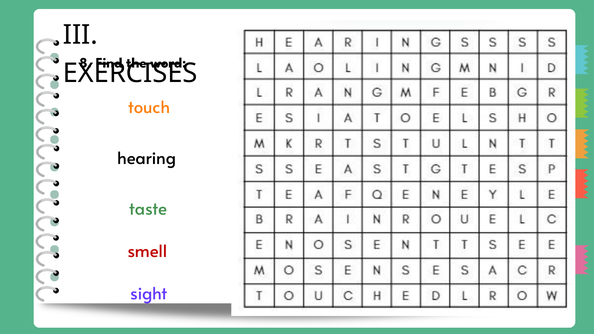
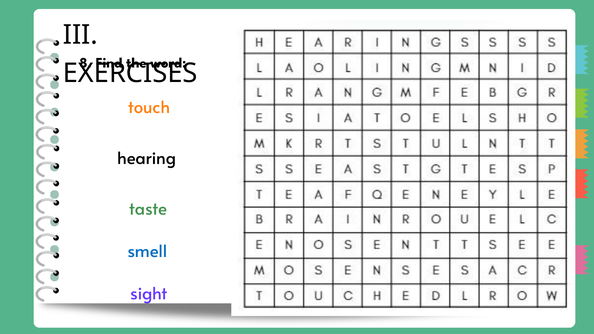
smell colour: red -> blue (147, 252)
